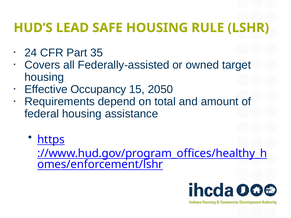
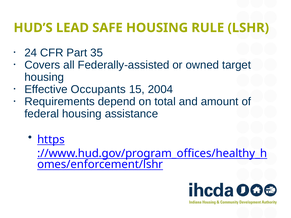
Occupancy: Occupancy -> Occupants (98, 90)
2050: 2050 -> 2004 (160, 90)
